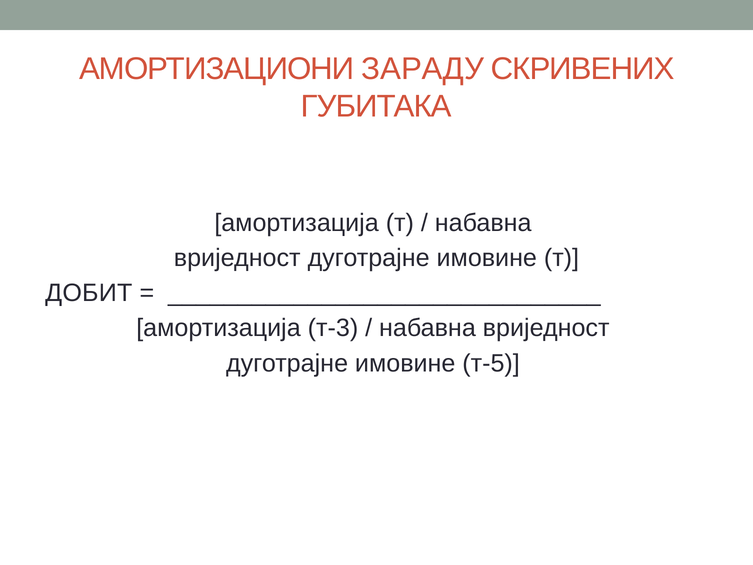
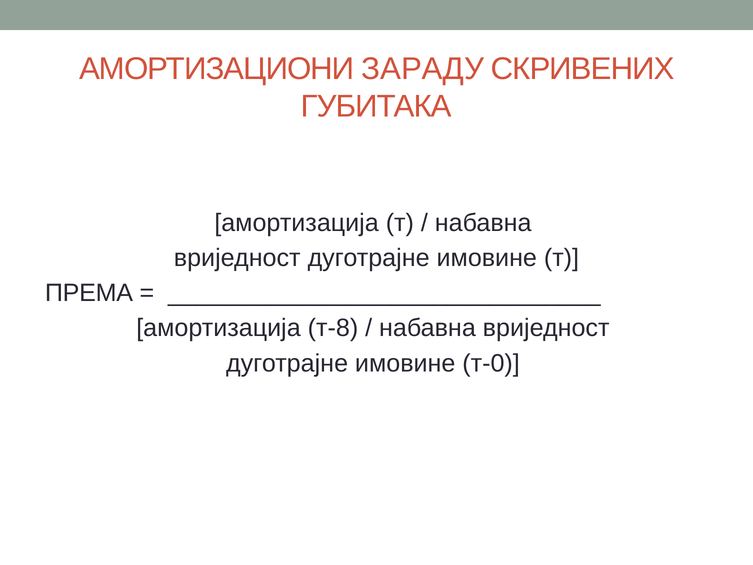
ДОБИТ: ДОБИТ -> ПРЕМА (89, 293)
т-3: т-3 -> т-8 (333, 328)
т-5: т-5 -> т-0 (491, 363)
